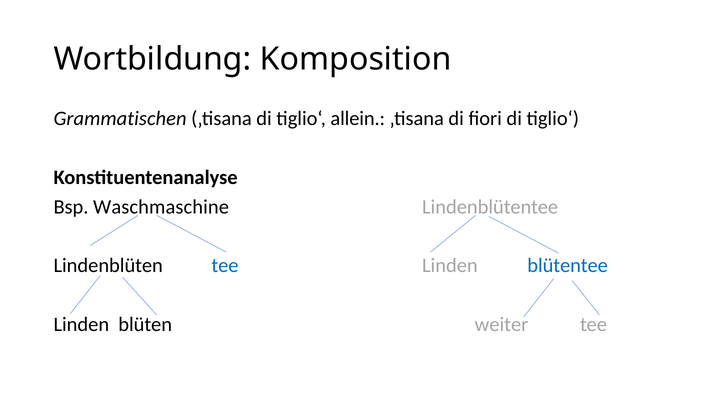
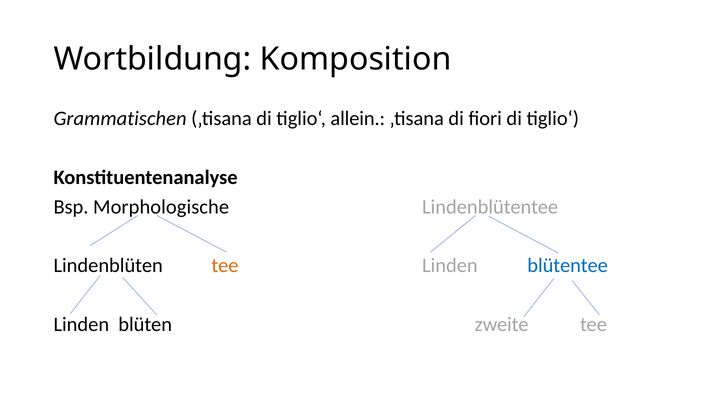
Waschmaschine: Waschmaschine -> Morphologische (161, 207)
tee colour: blue -> orange (225, 266)
weiter: weiter -> zweite (502, 324)
